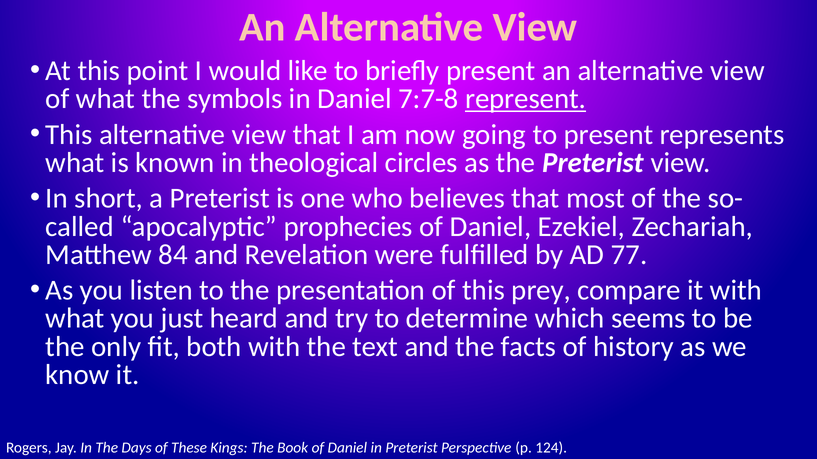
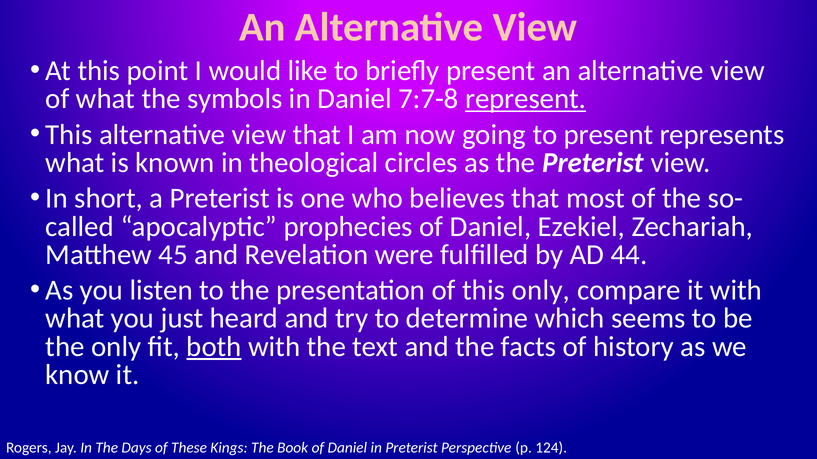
84: 84 -> 45 (173, 255)
77: 77 -> 44 (629, 255)
this prey: prey -> only (541, 291)
both underline: none -> present (214, 347)
